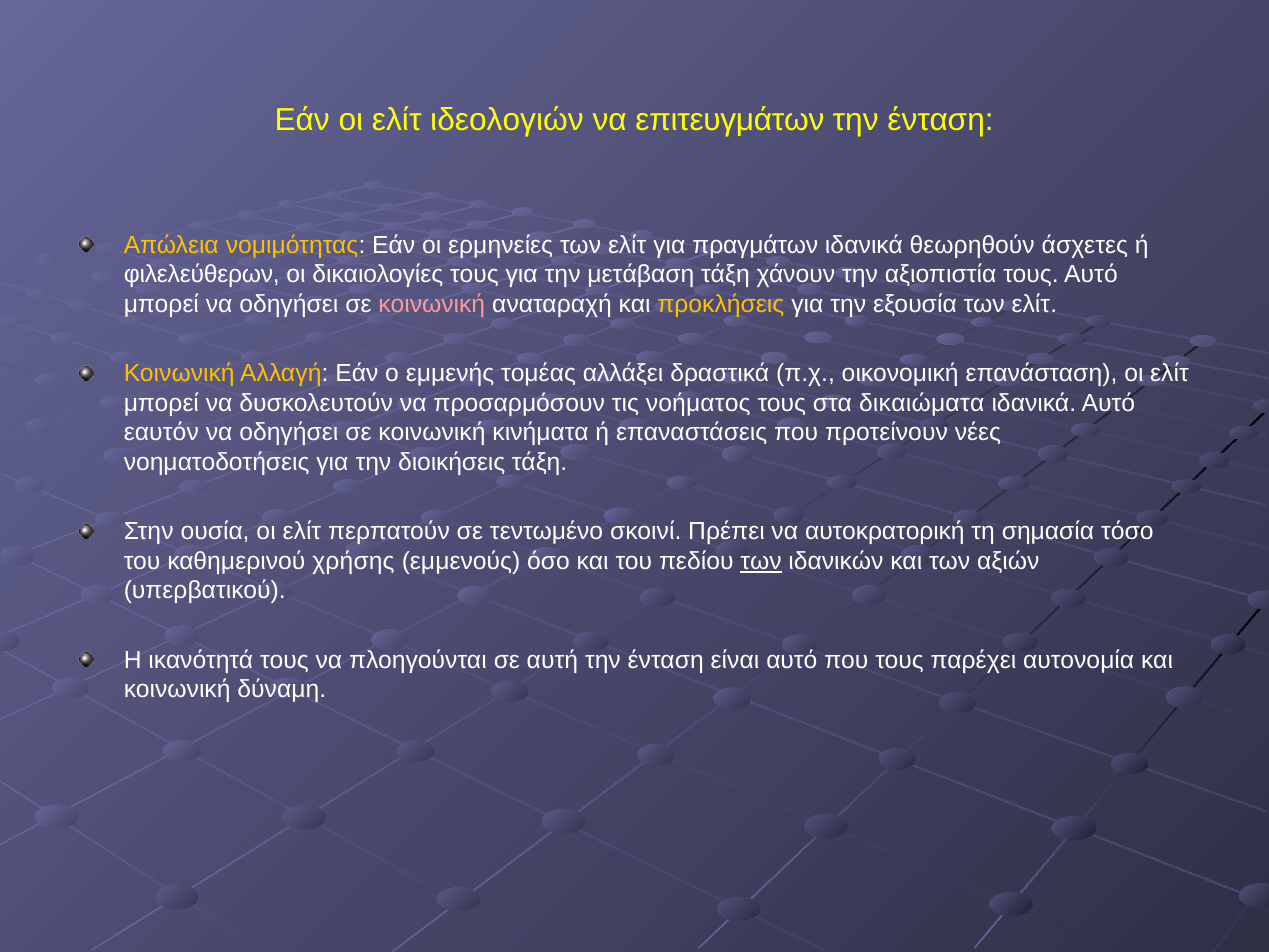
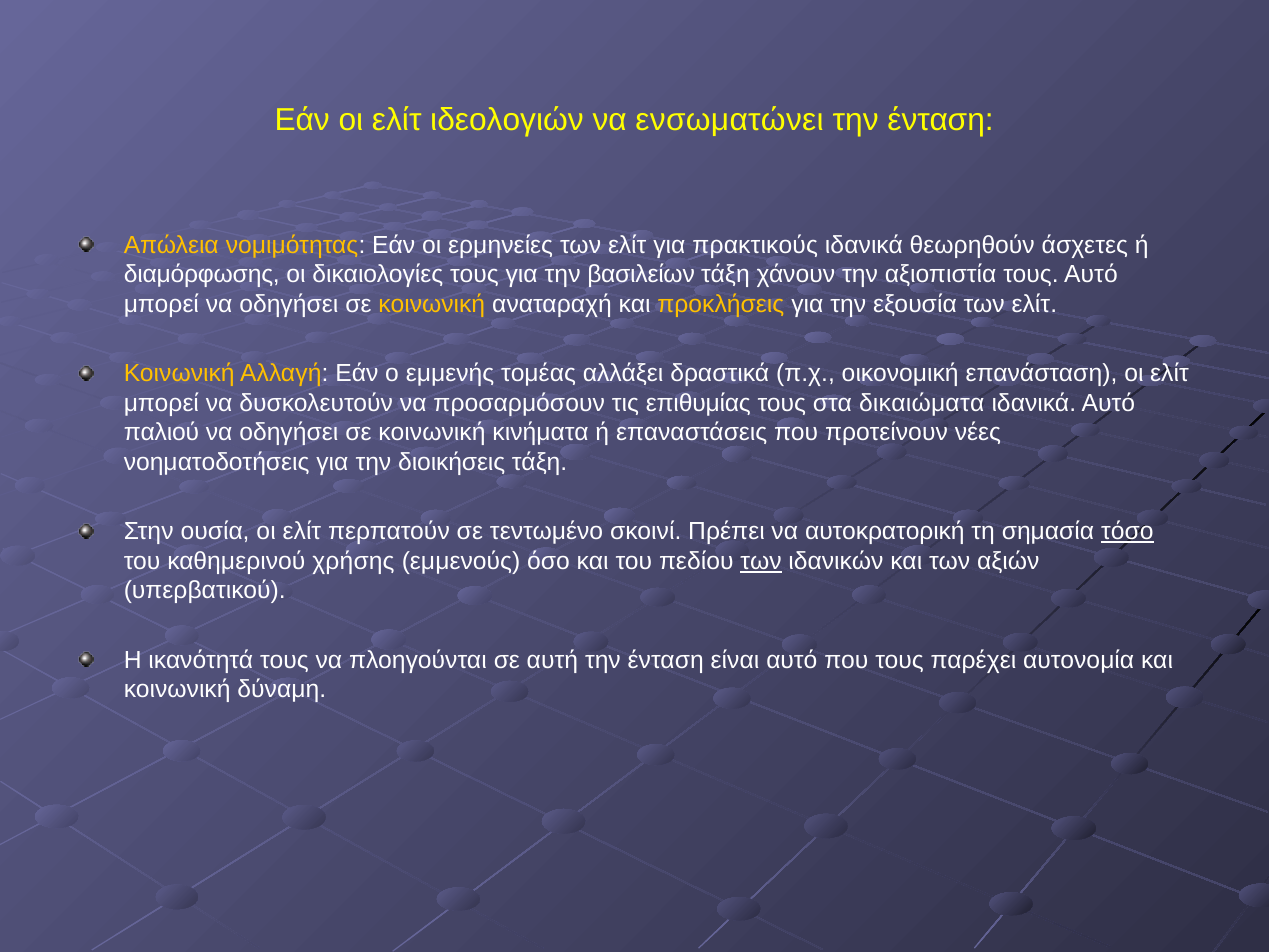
επιτευγμάτων: επιτευγμάτων -> ενσωματώνει (730, 120)
πραγμάτων: πραγμάτων -> πρακτικούς (755, 245)
φιλελεύθερων: φιλελεύθερων -> διαμόρφωσης (202, 275)
μετάβαση: μετάβαση -> βασιλείων (641, 275)
κοινωνική colour: pink -> yellow (432, 304)
νοήματος: νοήματος -> επιθυμίας (698, 403)
εαυτόν: εαυτόν -> παλιού (161, 433)
τόσο underline: none -> present (1127, 531)
